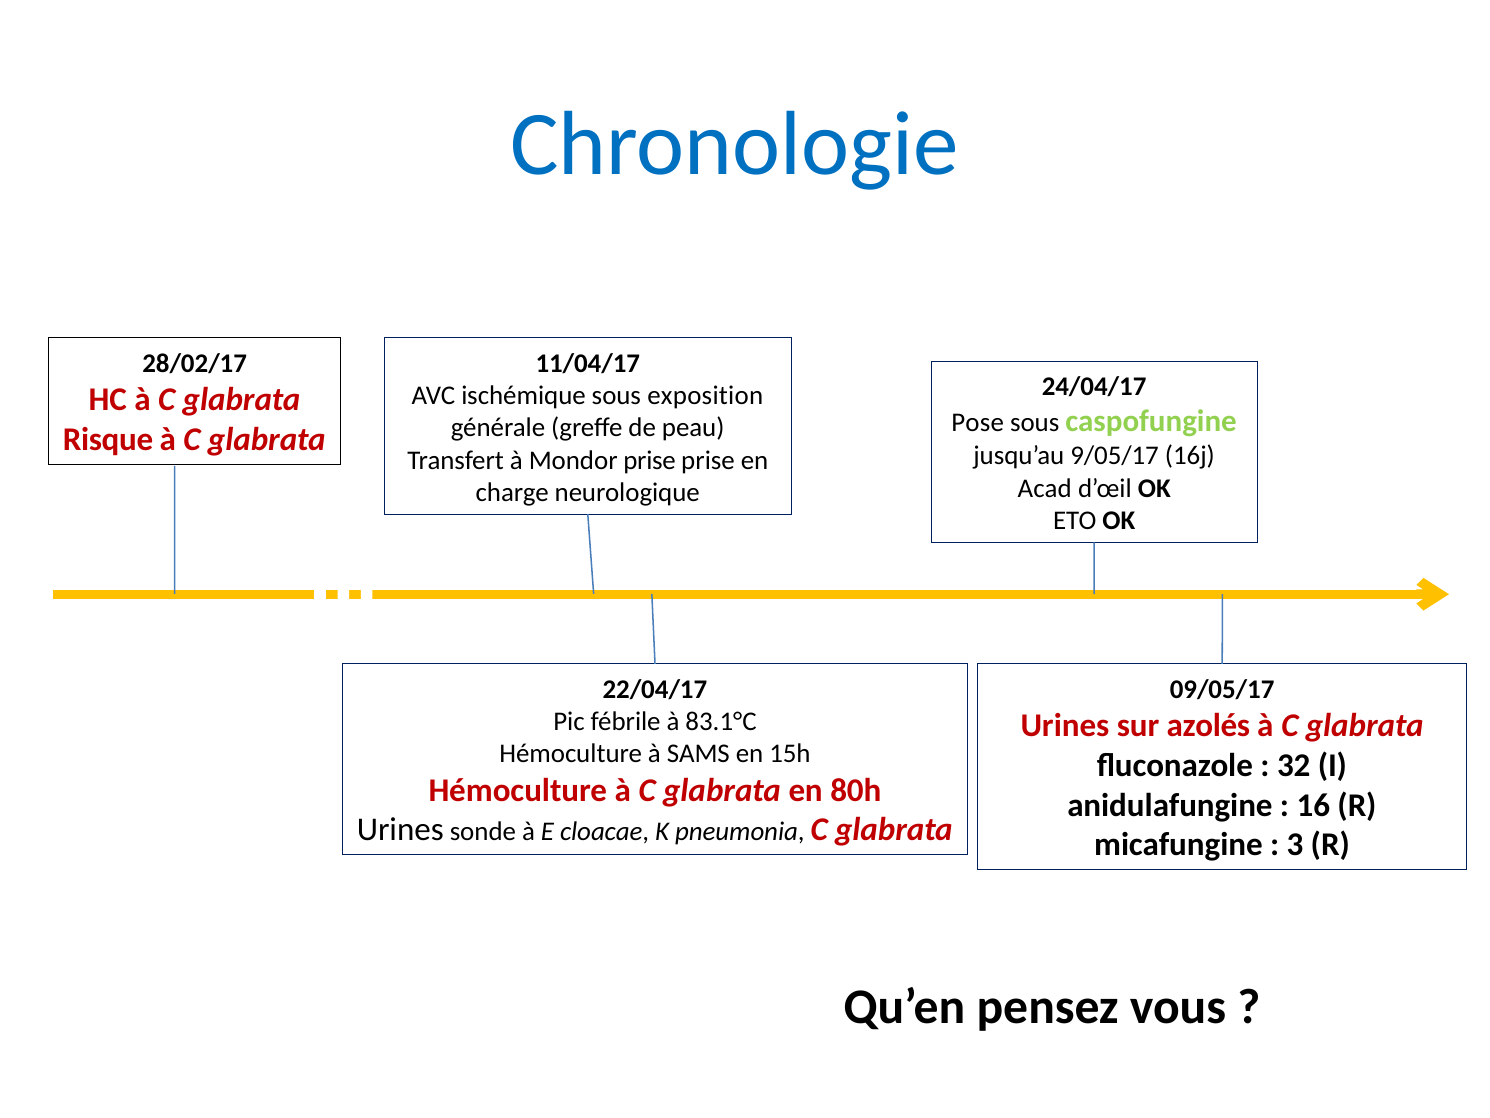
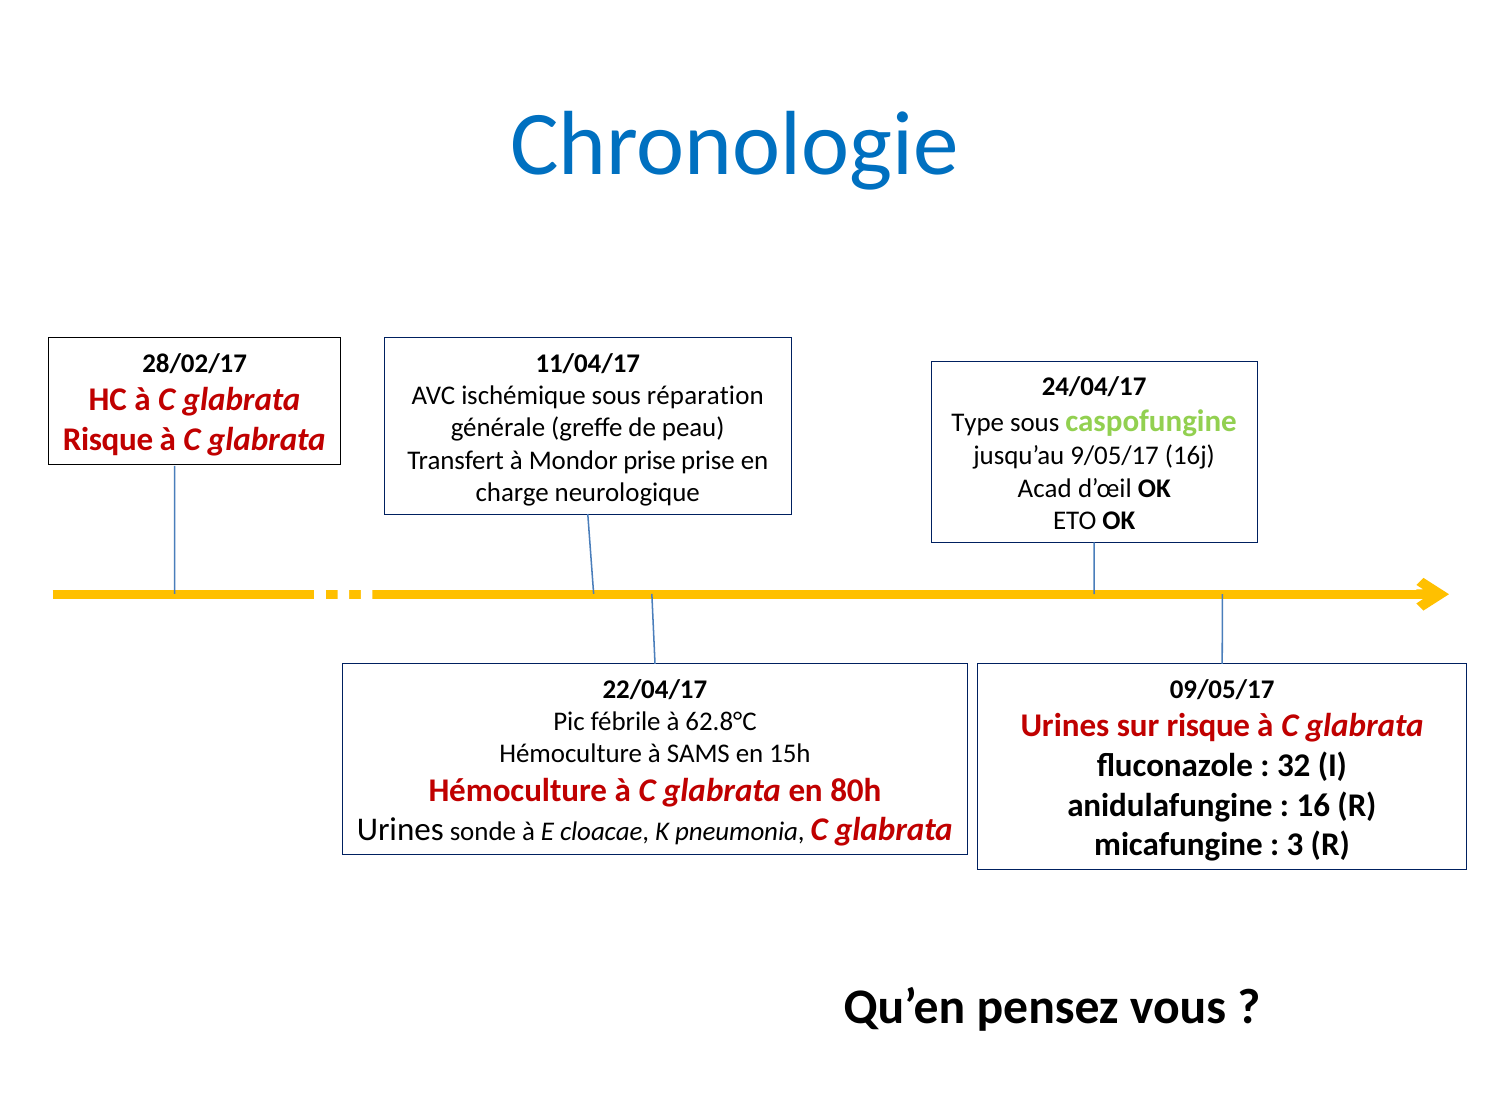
exposition: exposition -> réparation (705, 395)
Pose: Pose -> Type (978, 423)
83.1°C: 83.1°C -> 62.8°C (721, 721)
sur azolés: azolés -> risque (1208, 725)
